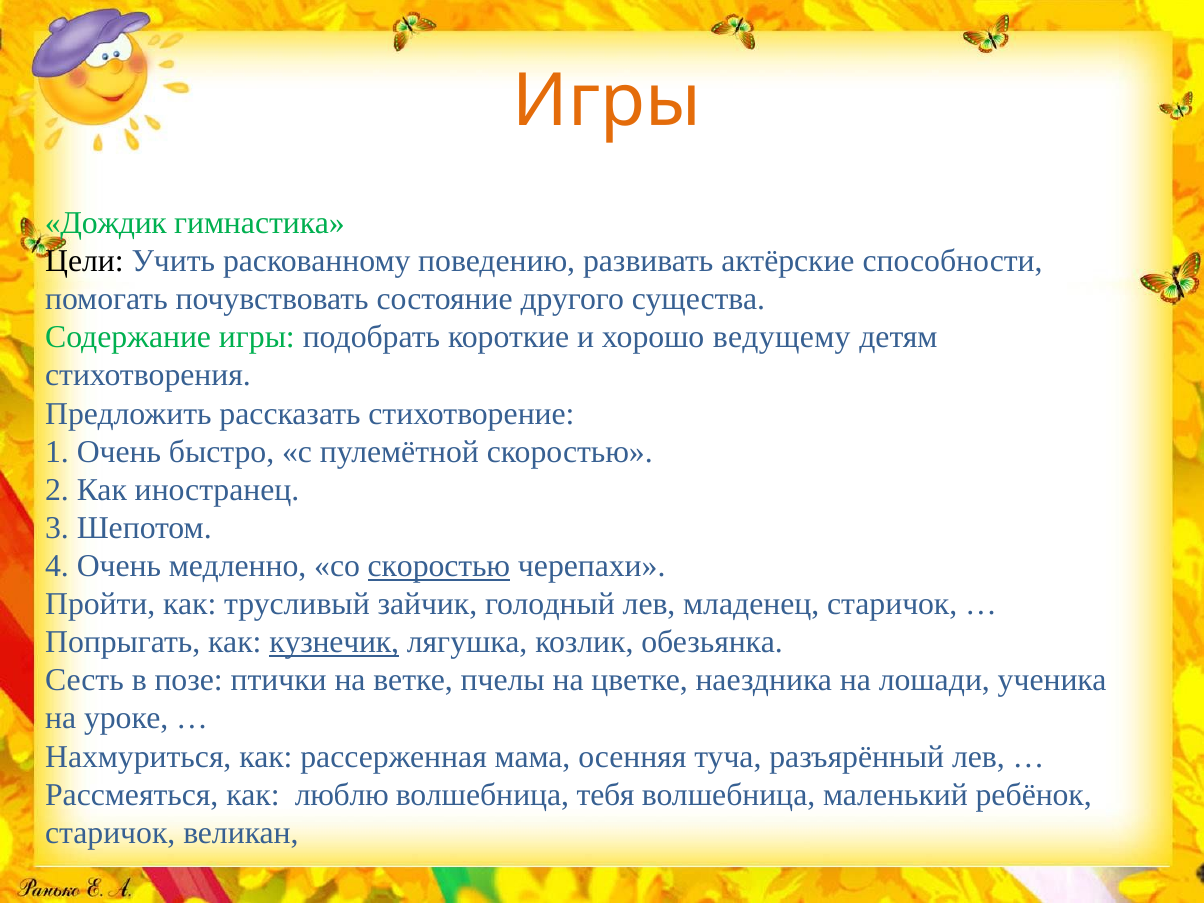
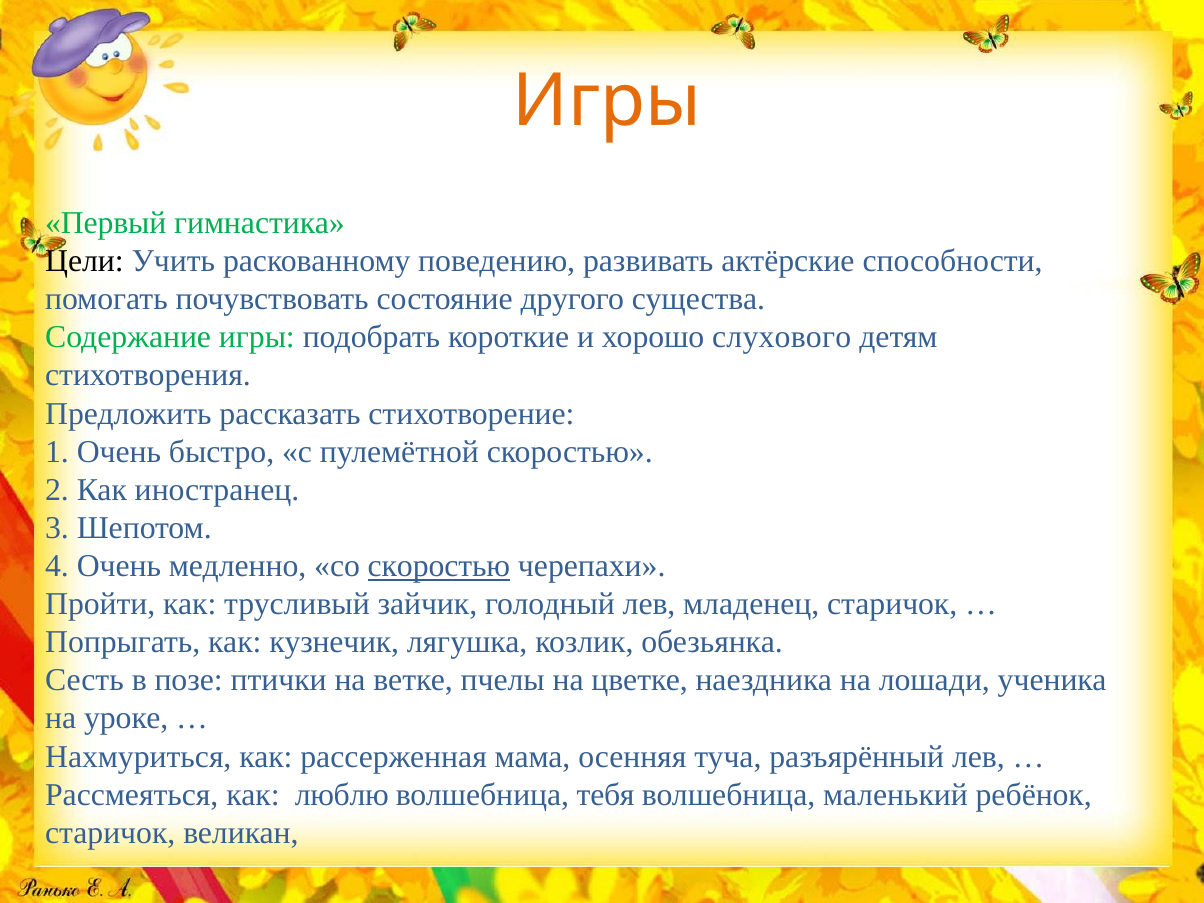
Дождик: Дождик -> Первый (106, 223)
ведущему: ведущему -> слухового (782, 337)
кузнечик underline: present -> none (334, 642)
